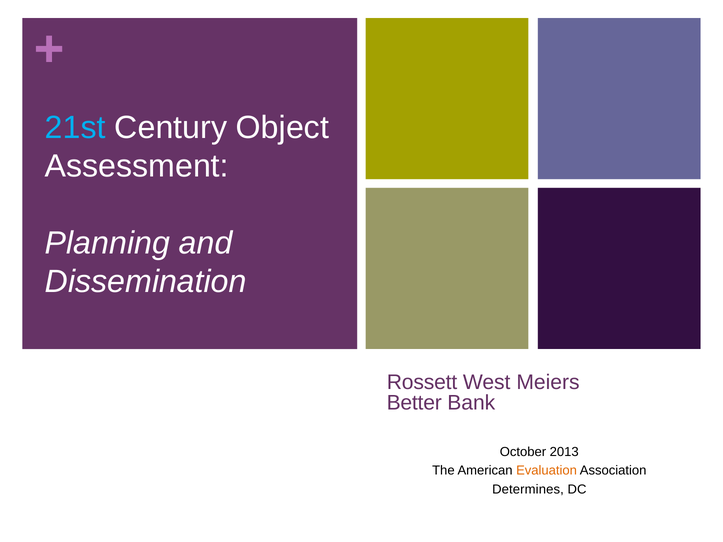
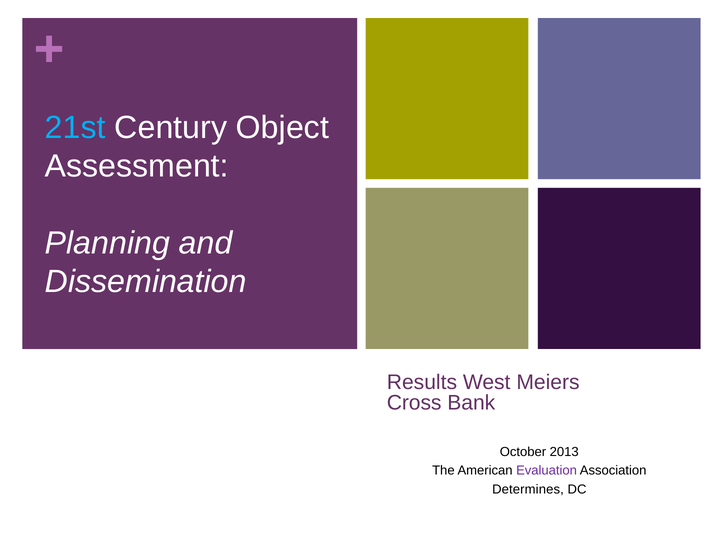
Rossett: Rossett -> Results (422, 383)
Better: Better -> Cross (414, 403)
Evaluation colour: orange -> purple (547, 471)
